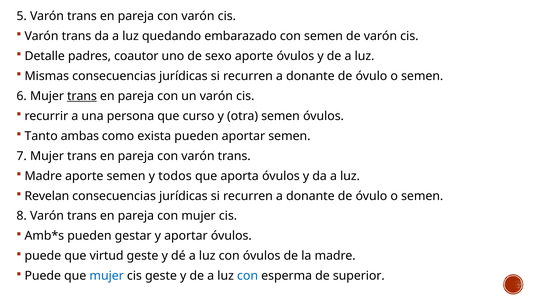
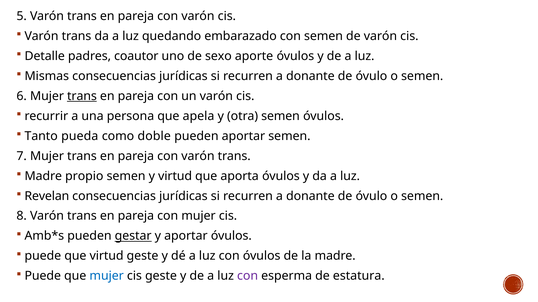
curso: curso -> apela (198, 116)
ambas: ambas -> pueda (80, 136)
exista: exista -> doble (154, 136)
Madre aporte: aporte -> propio (84, 176)
y todos: todos -> virtud (175, 176)
gestar underline: none -> present (133, 236)
con colour: blue -> purple (248, 276)
superior: superior -> estatura (359, 276)
